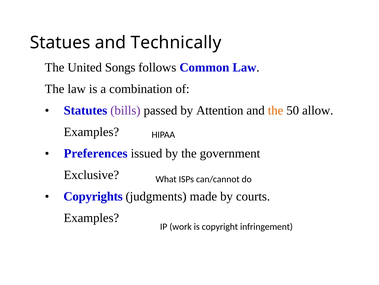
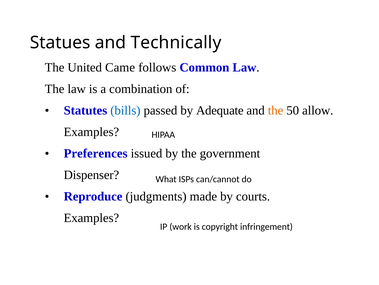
Songs: Songs -> Came (120, 67)
bills colour: purple -> blue (125, 110)
Attention: Attention -> Adequate (220, 110)
Exclusive: Exclusive -> Dispenser (91, 175)
Copyrights: Copyrights -> Reproduce (93, 196)
